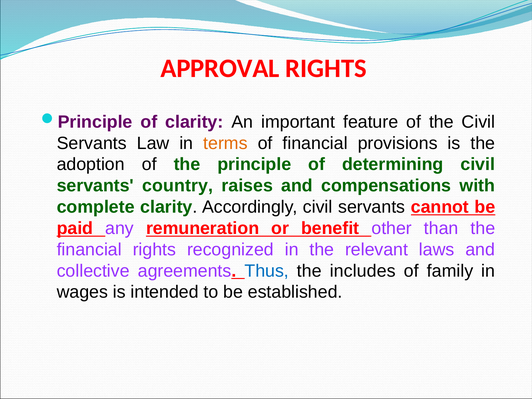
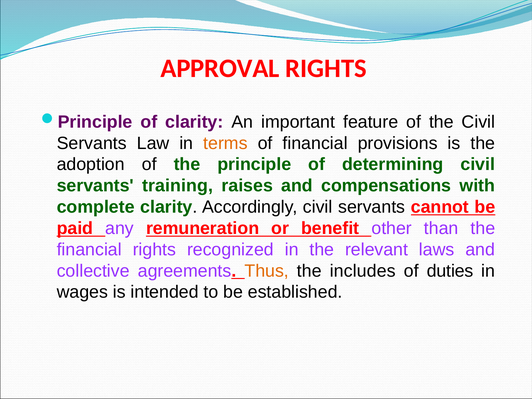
country: country -> training (178, 186)
Thus colour: blue -> orange (267, 271)
family: family -> duties (450, 271)
